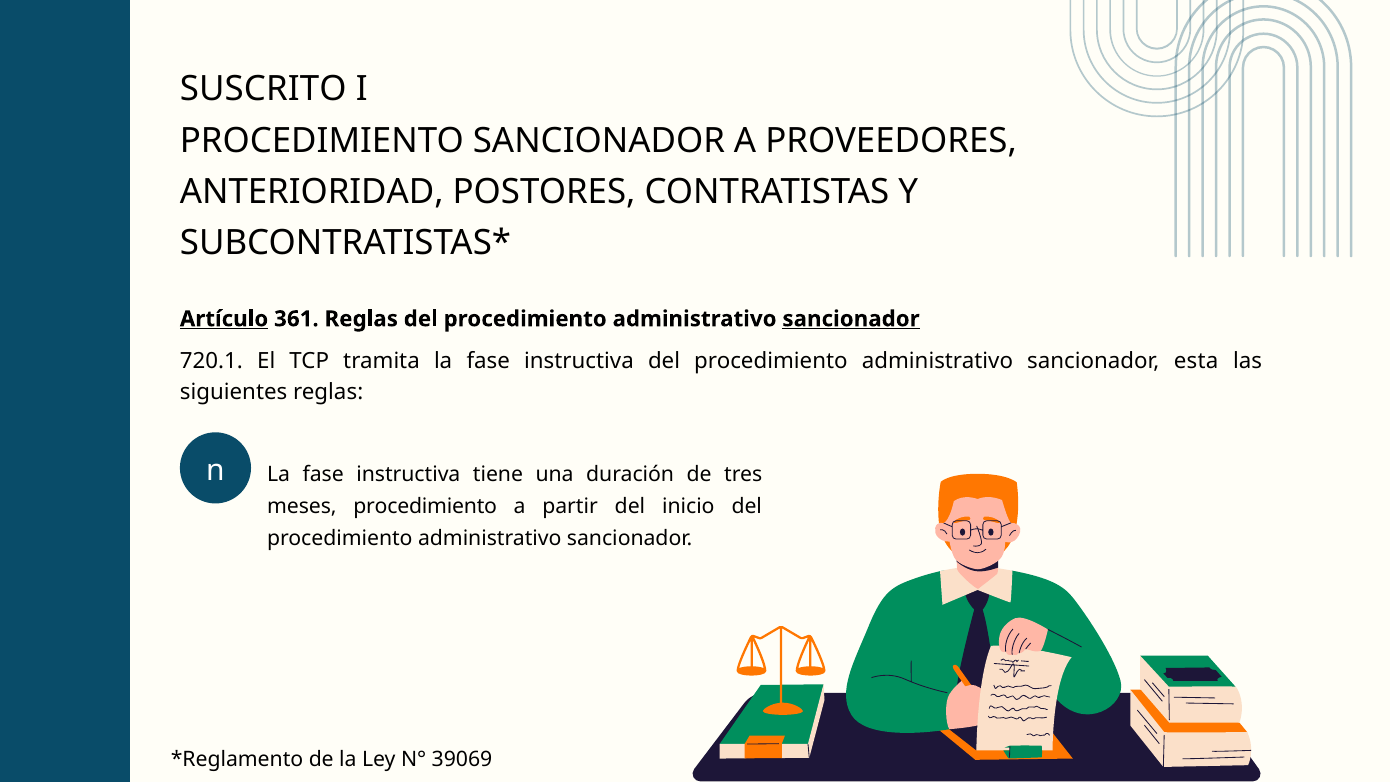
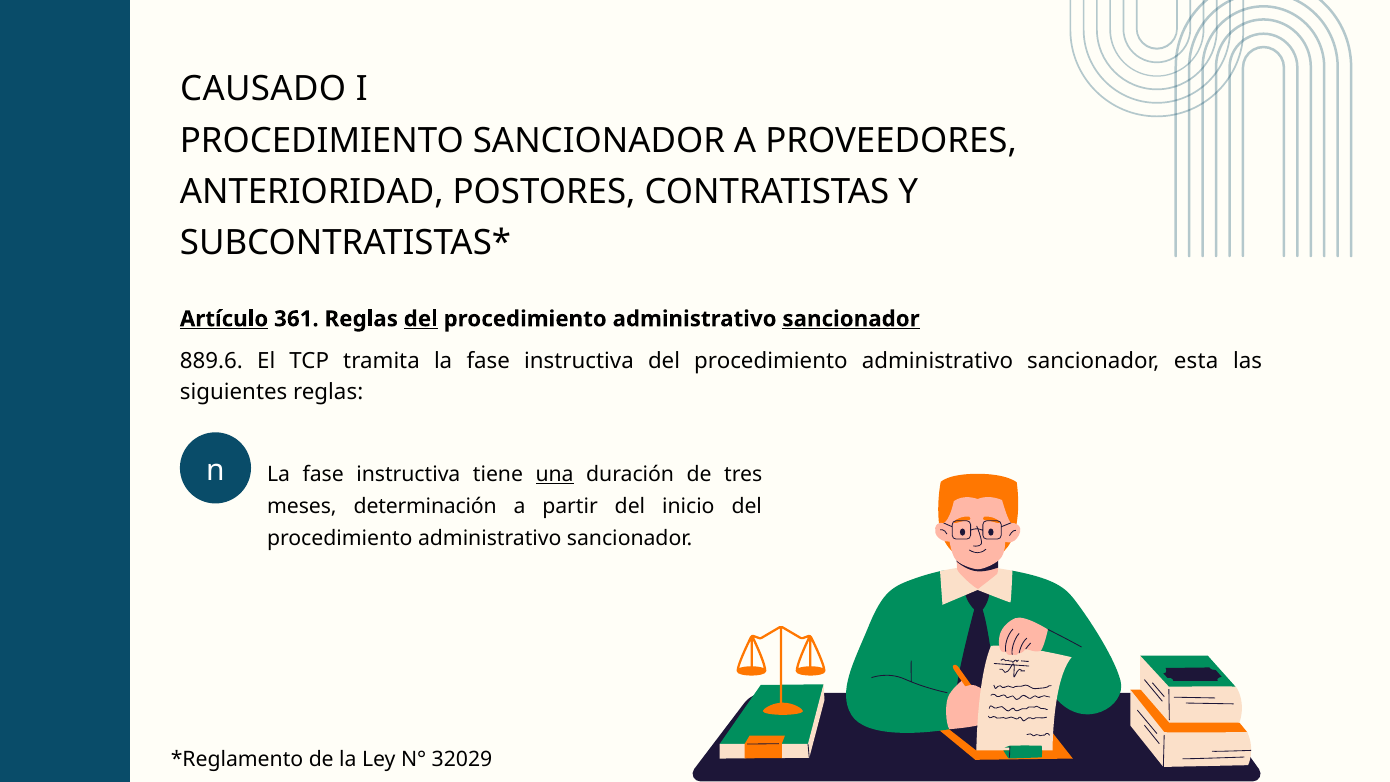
SUSCRITO: SUSCRITO -> CAUSADO (263, 89)
del underline: none -> present (421, 319)
720.1: 720.1 -> 889.6 (211, 361)
una underline: none -> present (555, 474)
meses procedimiento: procedimiento -> determinación (425, 506)
39069: 39069 -> 32029 (462, 760)
